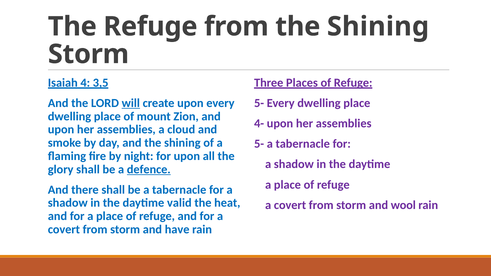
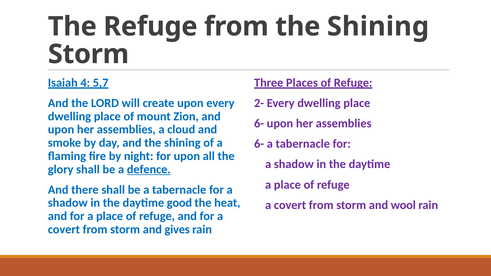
3,5: 3,5 -> 5,7 (101, 83)
will underline: present -> none (131, 103)
5-: 5- -> 2- (259, 103)
4-: 4- -> 6- (259, 124)
5-: 5- -> 6- (259, 144)
valid: valid -> good (179, 203)
have: have -> gives (177, 230)
